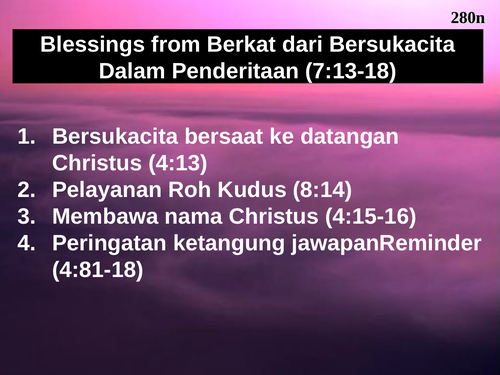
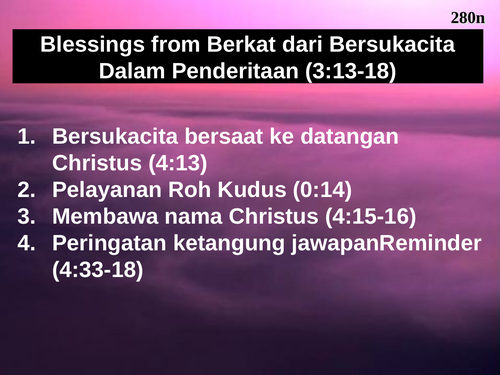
7:13-18: 7:13-18 -> 3:13-18 (351, 71)
8:14: 8:14 -> 0:14 (323, 190)
4:81-18: 4:81-18 -> 4:33-18 (98, 270)
